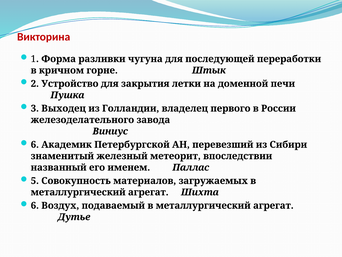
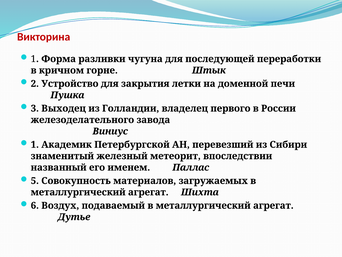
6: 6 -> 1 (35, 144)
